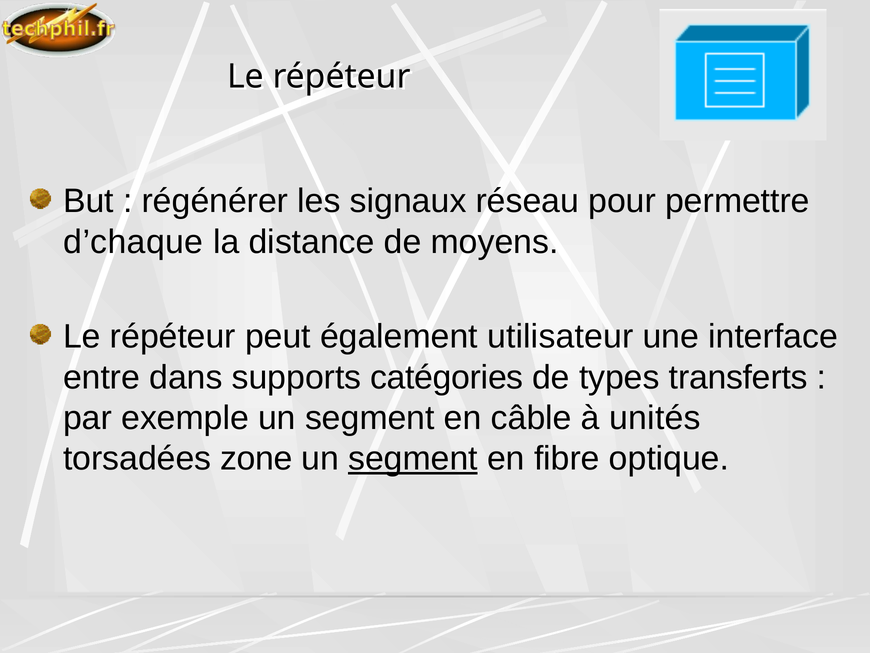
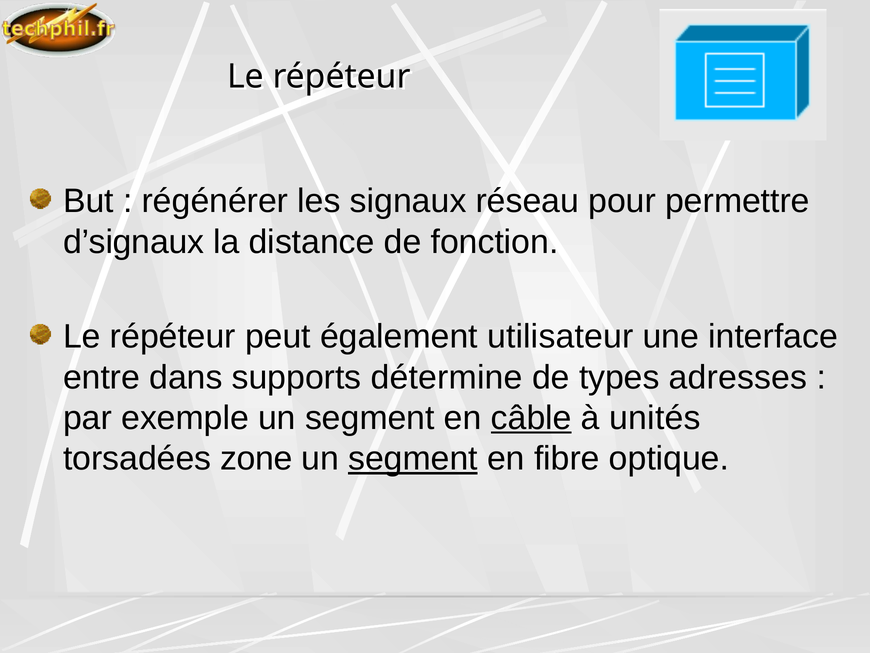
d’chaque: d’chaque -> d’signaux (134, 242)
moyens: moyens -> fonction (495, 242)
catégories: catégories -> détermine (447, 377)
transferts: transferts -> adresses (738, 377)
câble underline: none -> present (531, 418)
